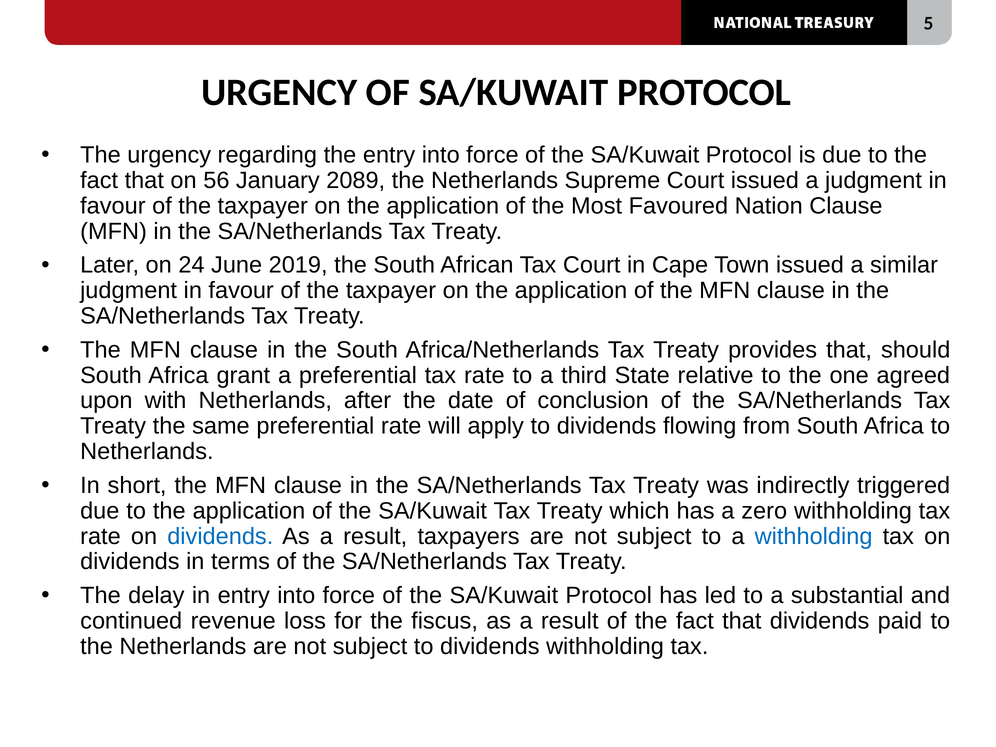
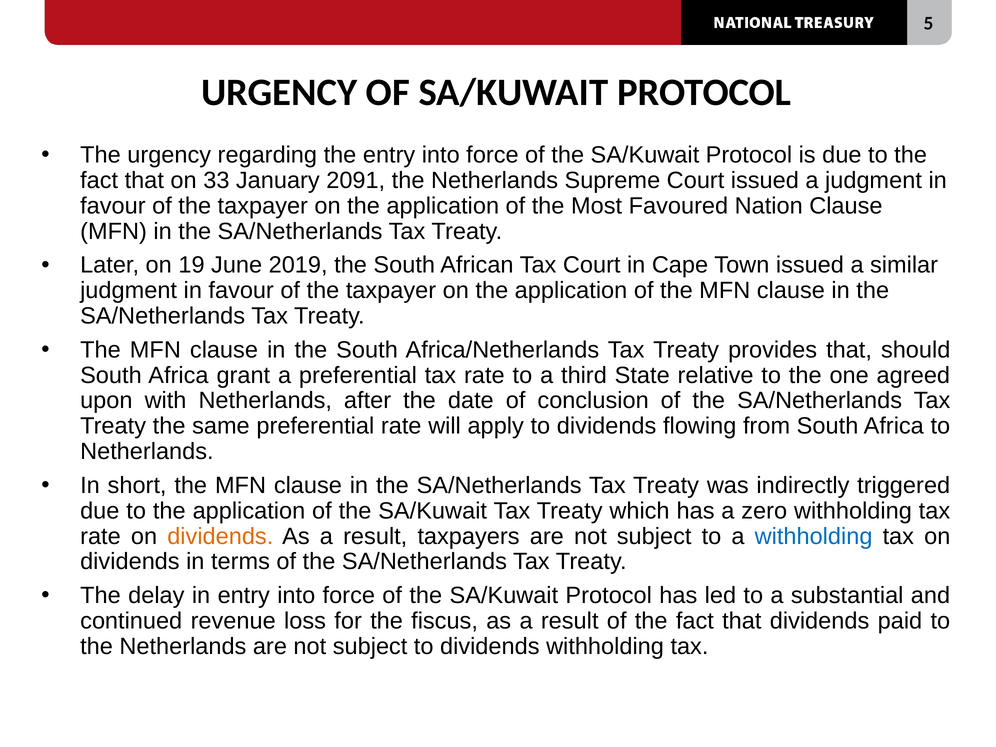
56: 56 -> 33 (216, 180)
2089: 2089 -> 2091 (356, 180)
24: 24 -> 19 (192, 265)
dividends colour: blue -> orange (220, 536)
